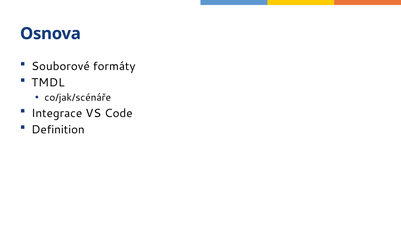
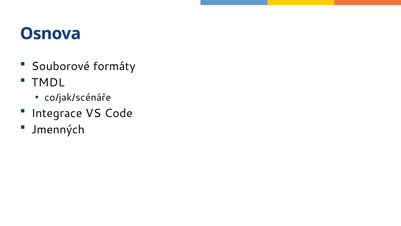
Definition: Definition -> Jmenných (58, 129)
